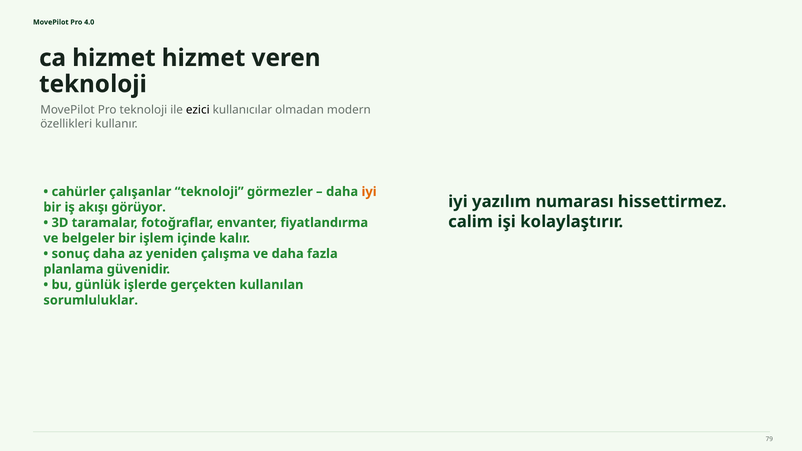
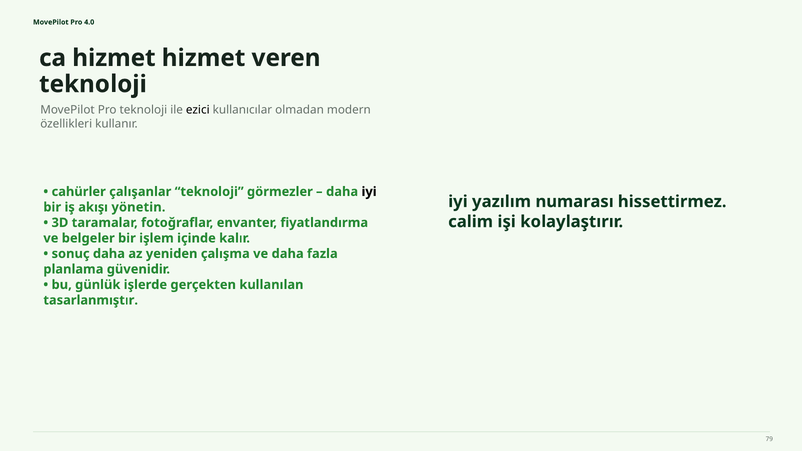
iyi colour: orange -> black (369, 192)
görüyor: görüyor -> yönetin (138, 207)
sorumluluklar: sorumluluklar -> tasarlanmıştır (91, 300)
